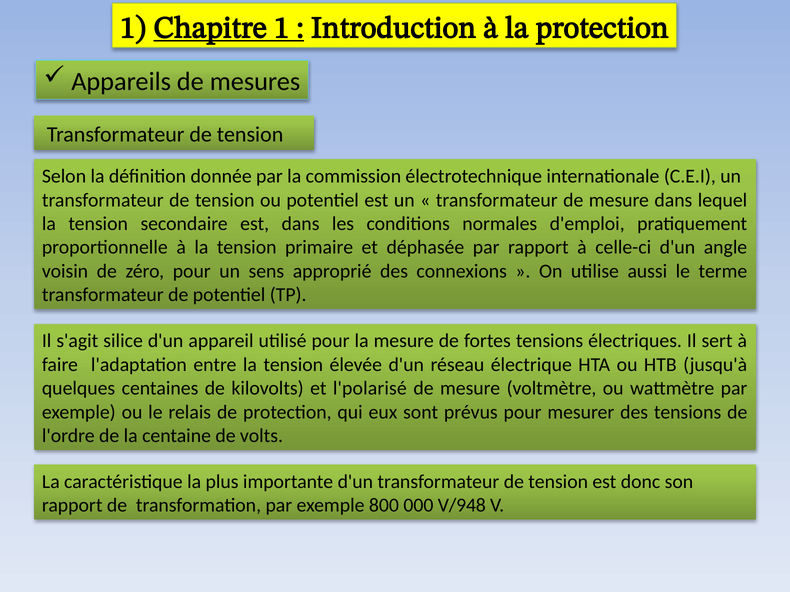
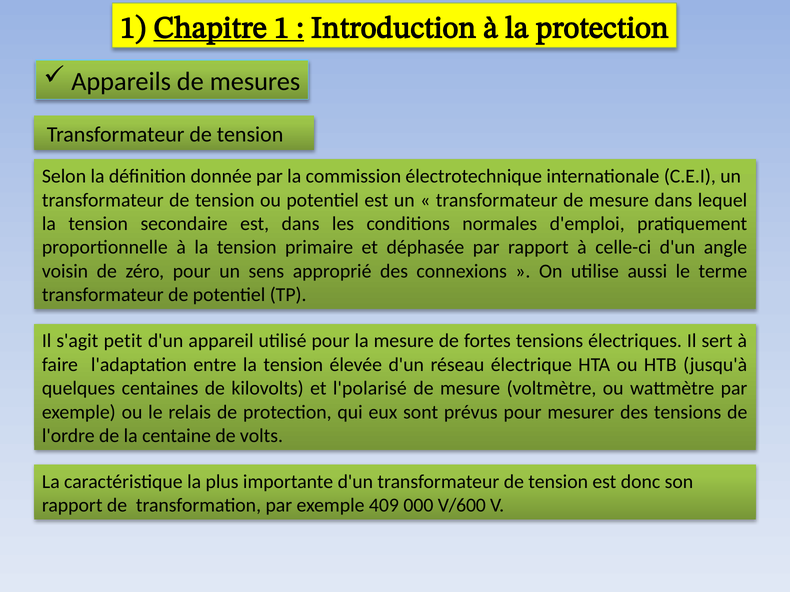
silice: silice -> petit (123, 341)
800: 800 -> 409 (384, 506)
V/948: V/948 -> V/600 (462, 506)
